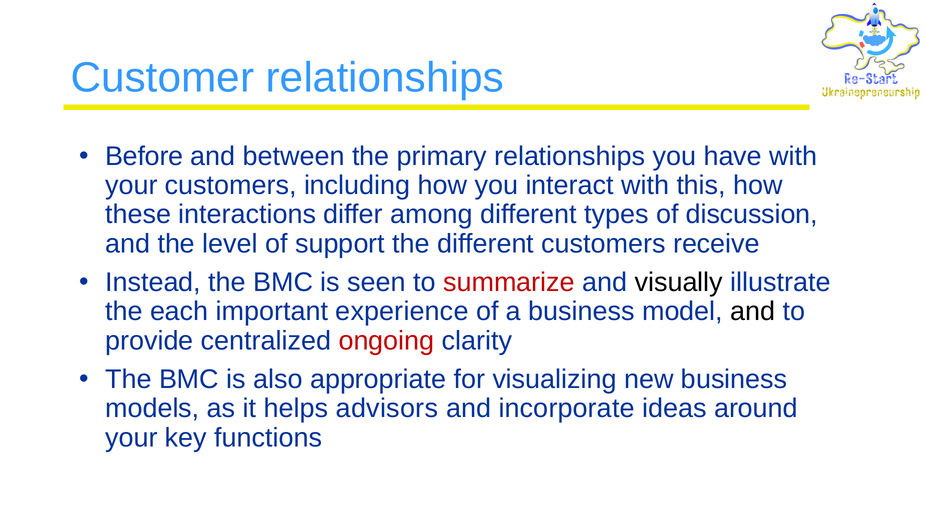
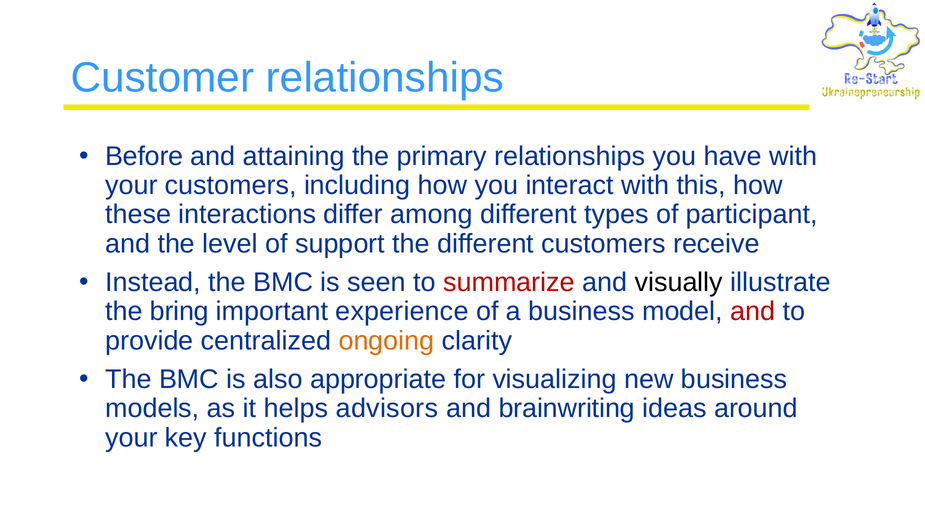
between: between -> attaining (294, 156)
discussion: discussion -> participant (752, 215)
each: each -> bring (179, 312)
and colour: black -> red (753, 312)
ongoing colour: red -> orange (386, 341)
incorporate: incorporate -> brainwriting (567, 409)
